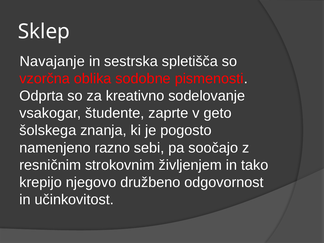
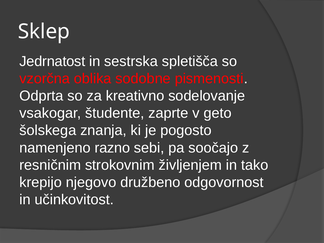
Navajanje: Navajanje -> Jedrnatost (52, 61)
